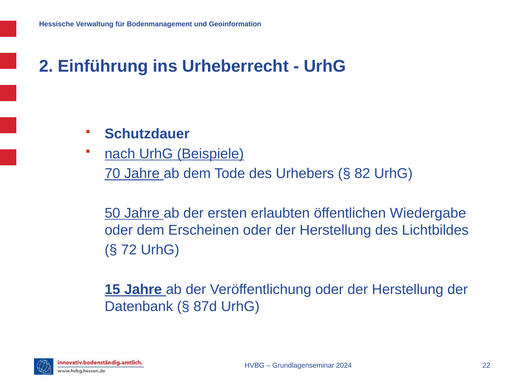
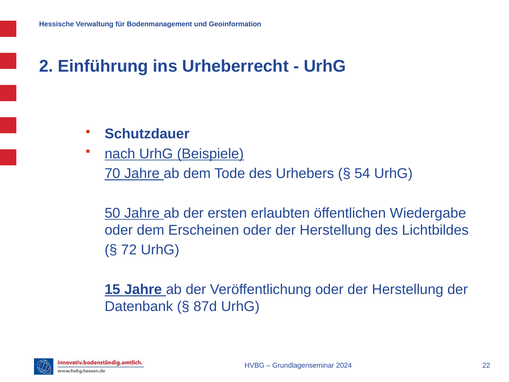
82: 82 -> 54 (362, 173)
